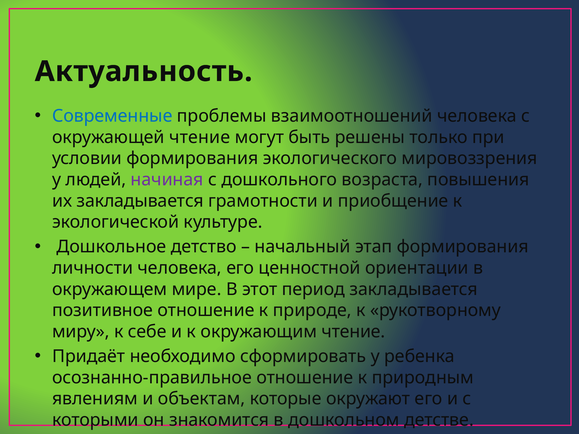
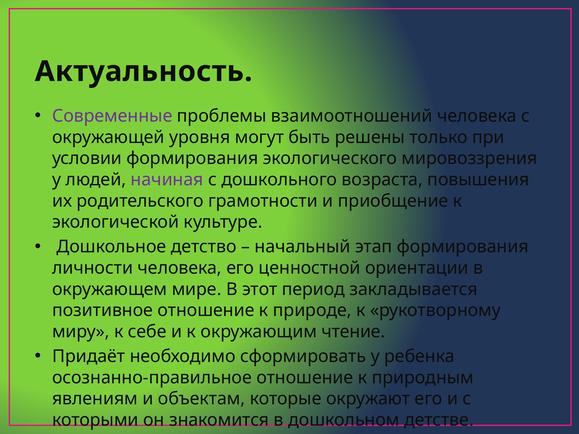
Современные colour: blue -> purple (112, 116)
окружающей чтение: чтение -> уровня (200, 137)
их закладывается: закладывается -> родительского (140, 201)
